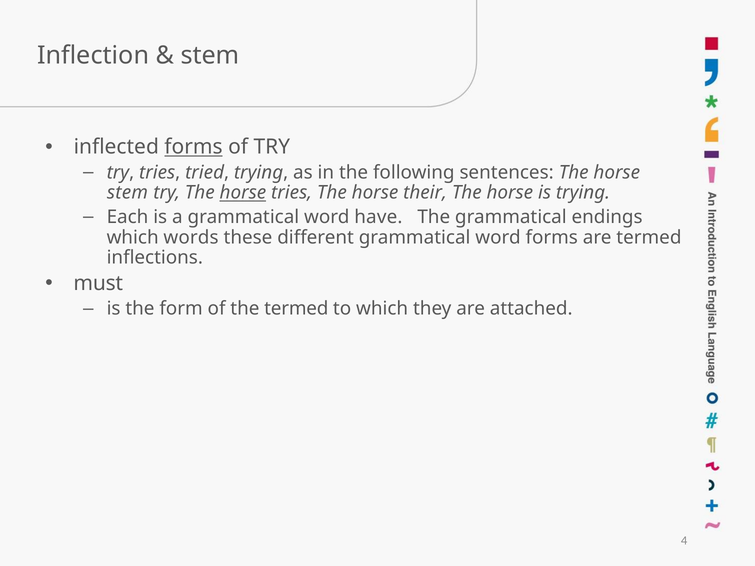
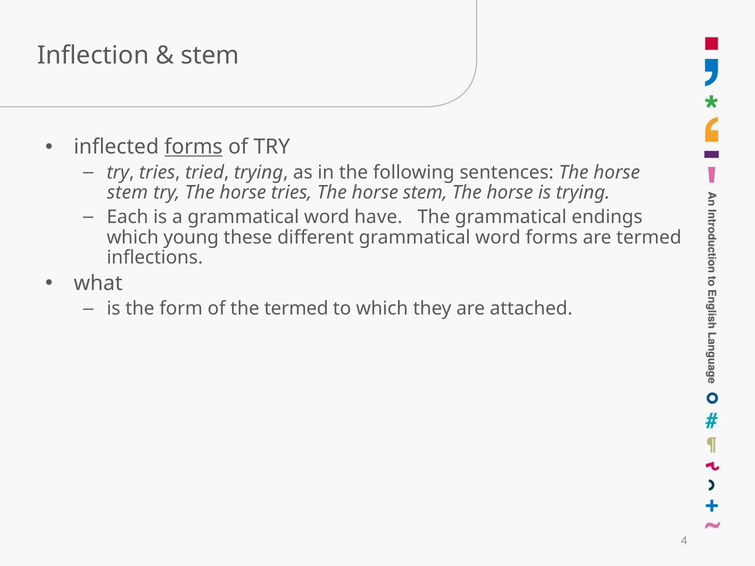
horse underline: present -> none (243, 193)
tries The horse their: their -> stem (425, 193)
words: words -> young (191, 237)
must: must -> what (98, 284)
